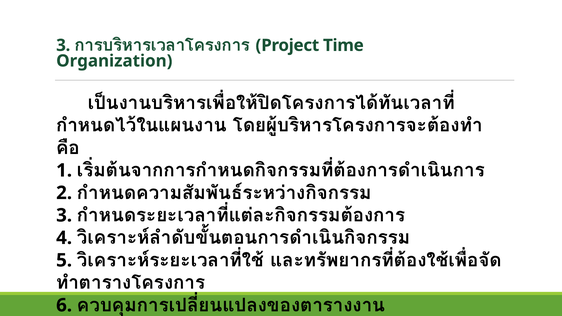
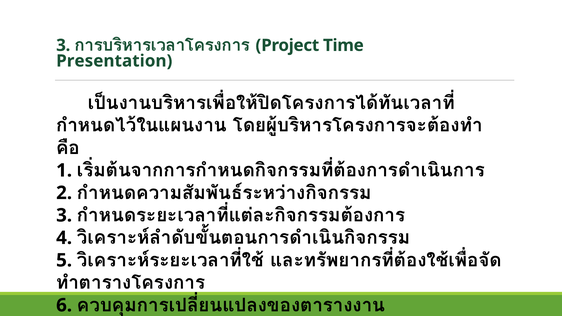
Organization: Organization -> Presentation (114, 61)
